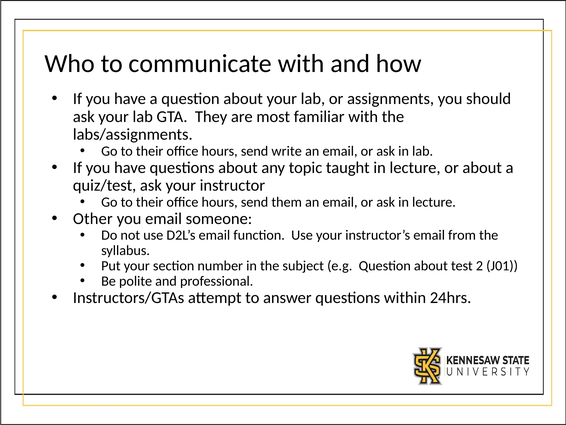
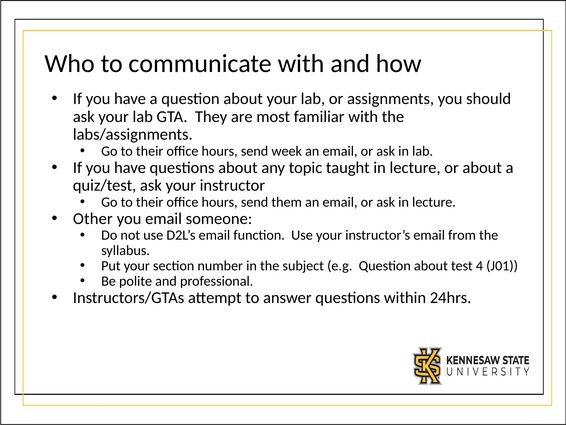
write: write -> week (287, 151)
2: 2 -> 4 (479, 266)
